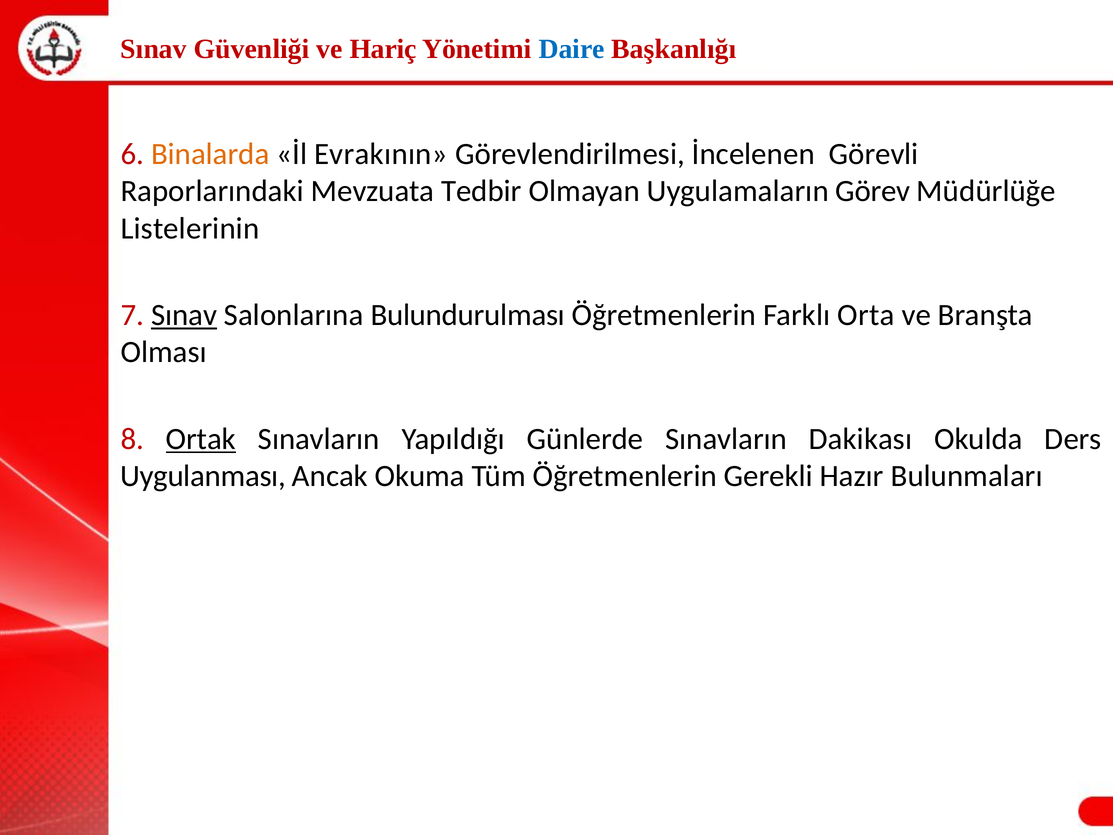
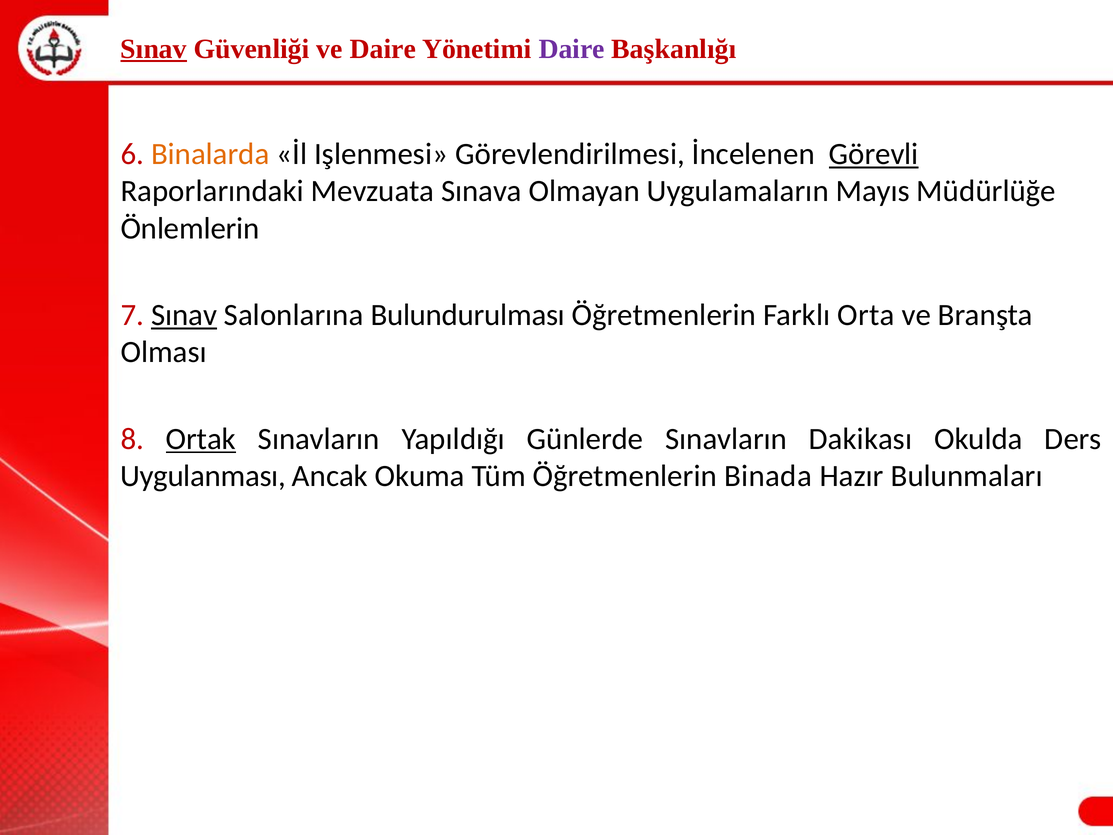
Sınav underline: none -> present (154, 49)
ve Hariç: Hariç -> Daire (383, 49)
Daire colour: blue -> purple (572, 49)
Evrakının: Evrakının -> Işlenmesi (381, 154)
Görevli underline: none -> present (874, 154)
Tedbir: Tedbir -> Sınava (481, 191)
Görev: Görev -> Mayıs (873, 191)
Listelerinin: Listelerinin -> Önlemlerin (190, 228)
Gerekli: Gerekli -> Binada (768, 476)
